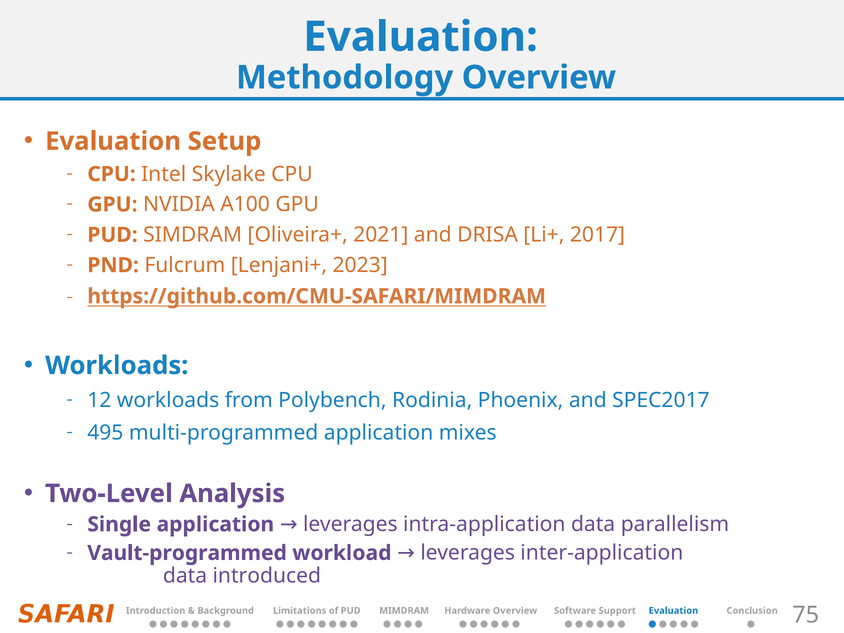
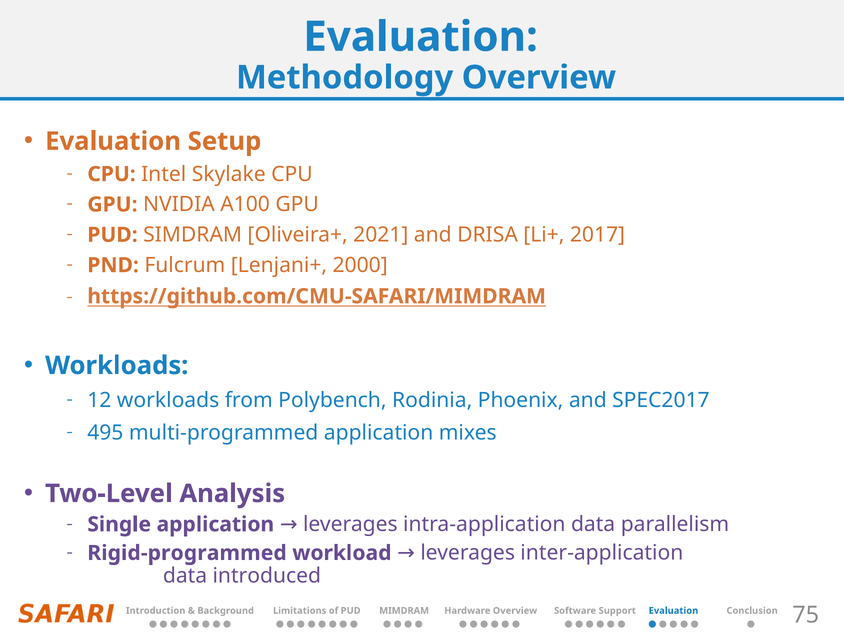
2023: 2023 -> 2000 (360, 265)
Vault-programmed: Vault-programmed -> Rigid-programmed (187, 553)
